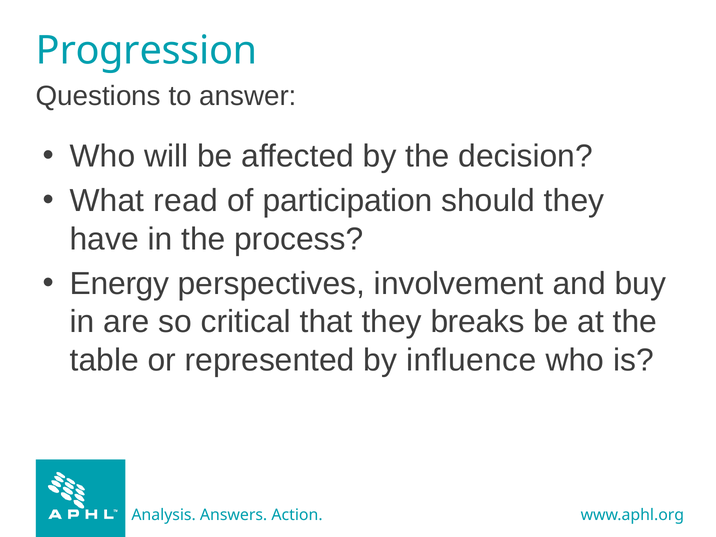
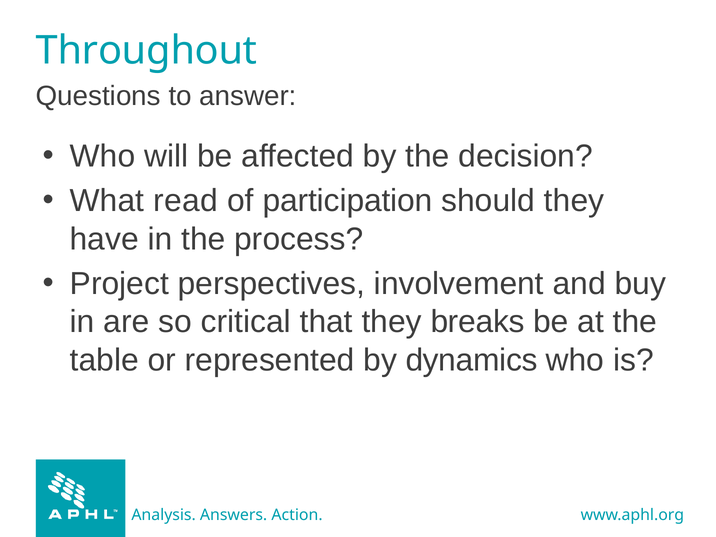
Progression: Progression -> Throughout (147, 51)
Energy: Energy -> Project (119, 284)
influence: influence -> dynamics (472, 360)
